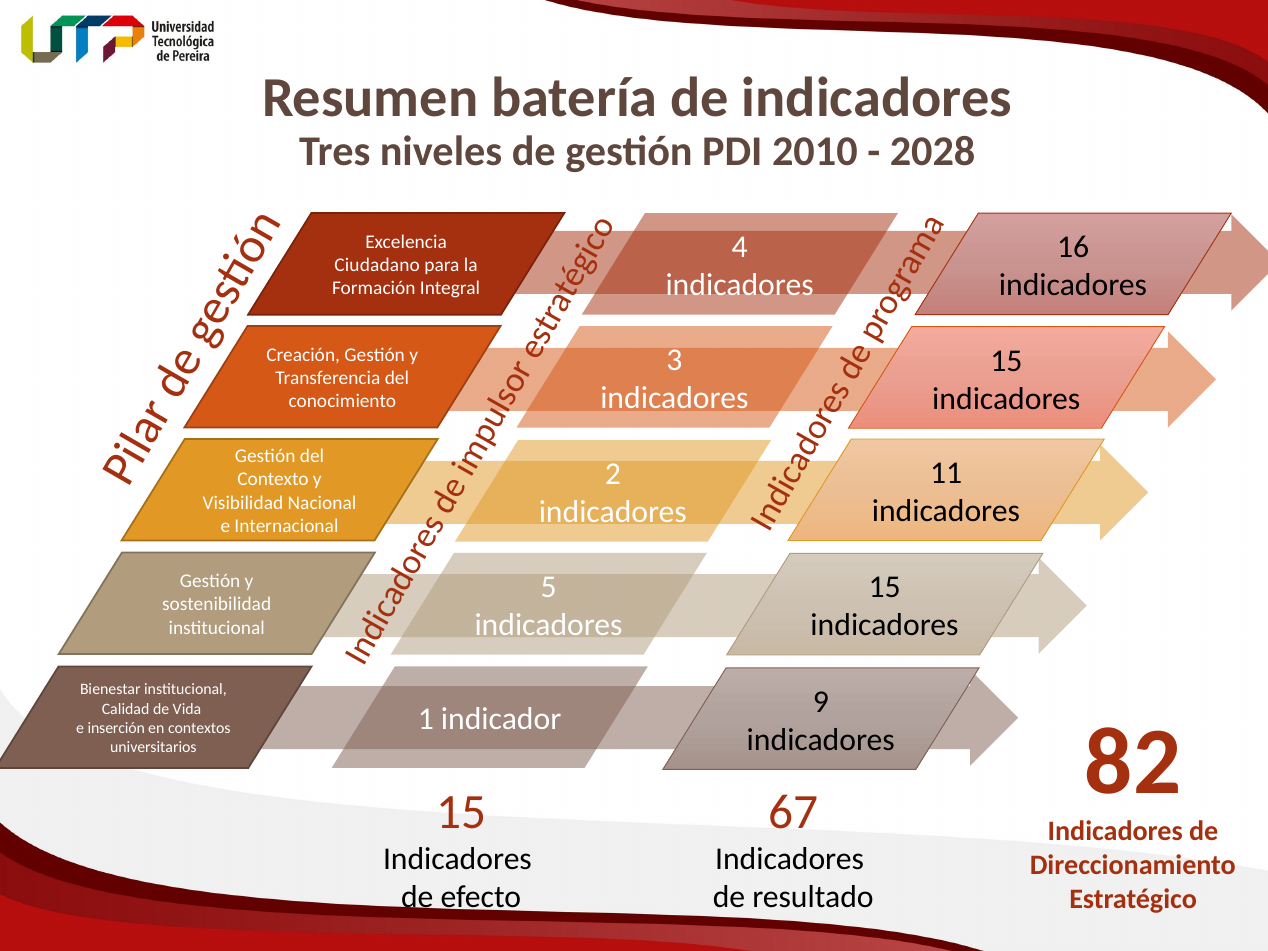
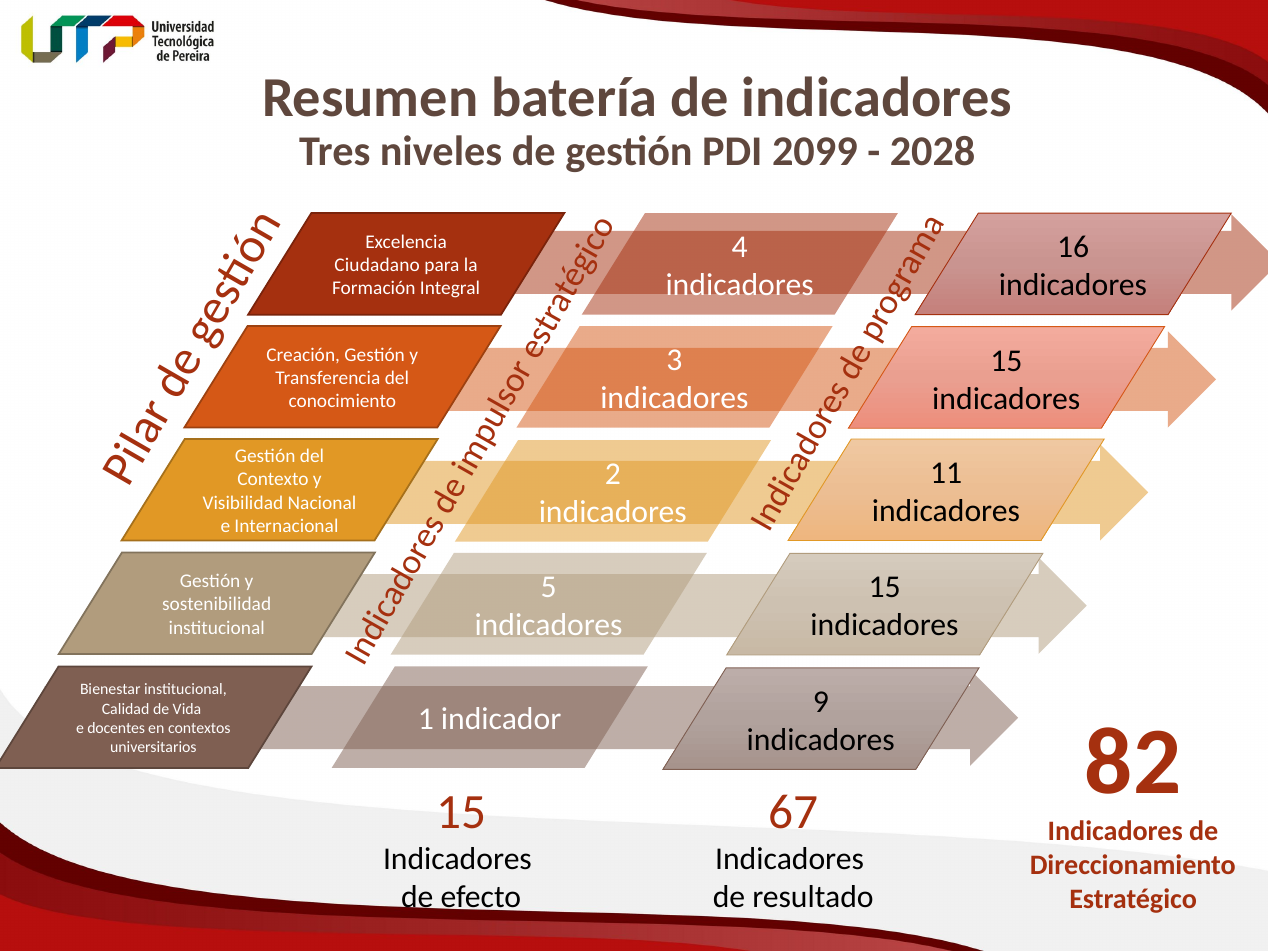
2010: 2010 -> 2099 (815, 151)
inserción: inserción -> docentes (116, 728)
